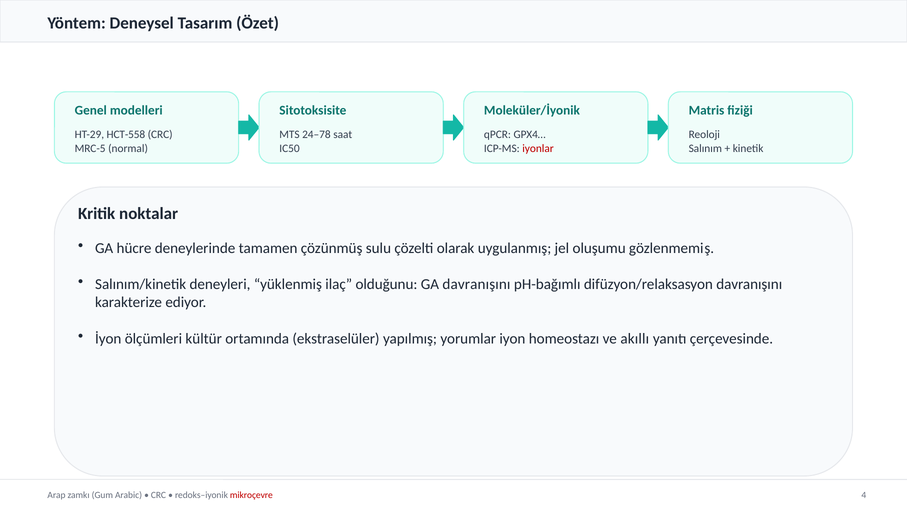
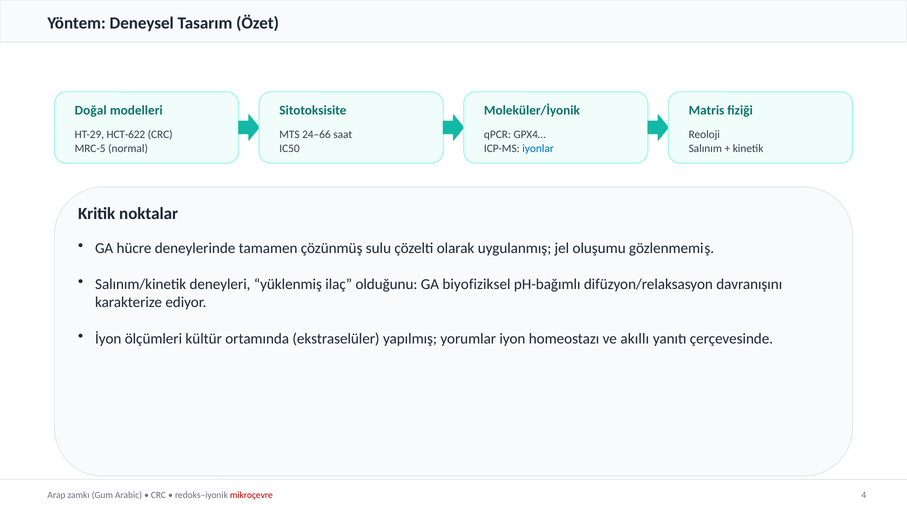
Genel: Genel -> Doğal (91, 110)
HCT-558: HCT-558 -> HCT-622 (126, 135)
24–78: 24–78 -> 24–66 (316, 135)
iyonlar colour: red -> blue (538, 148)
GA davranışını: davranışını -> biyofiziksel (476, 284)
